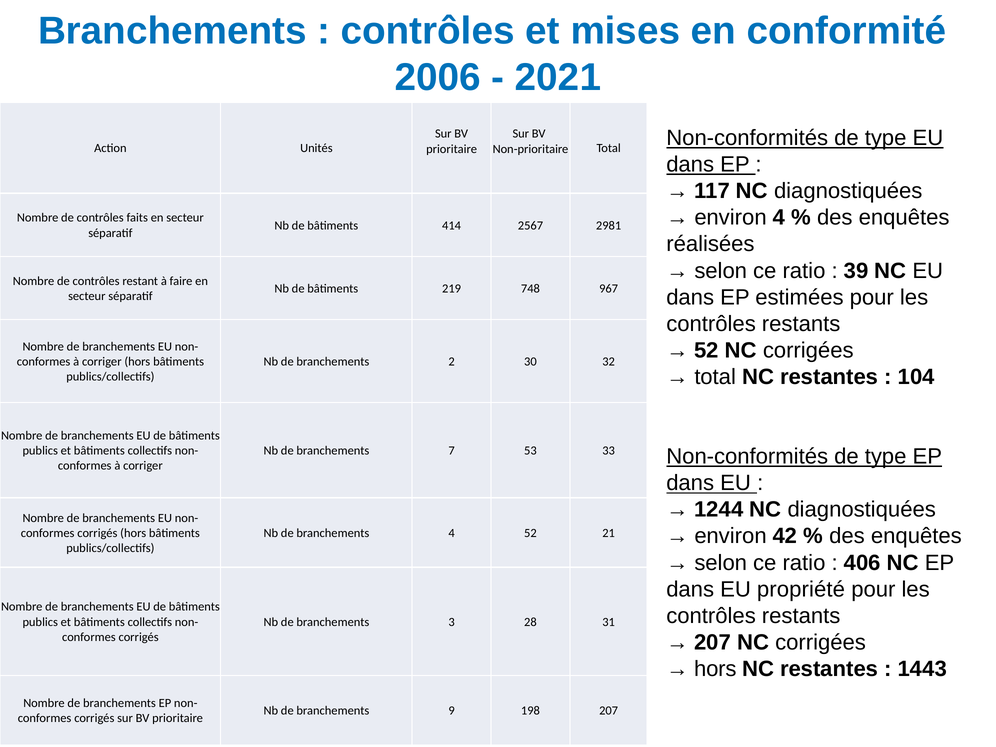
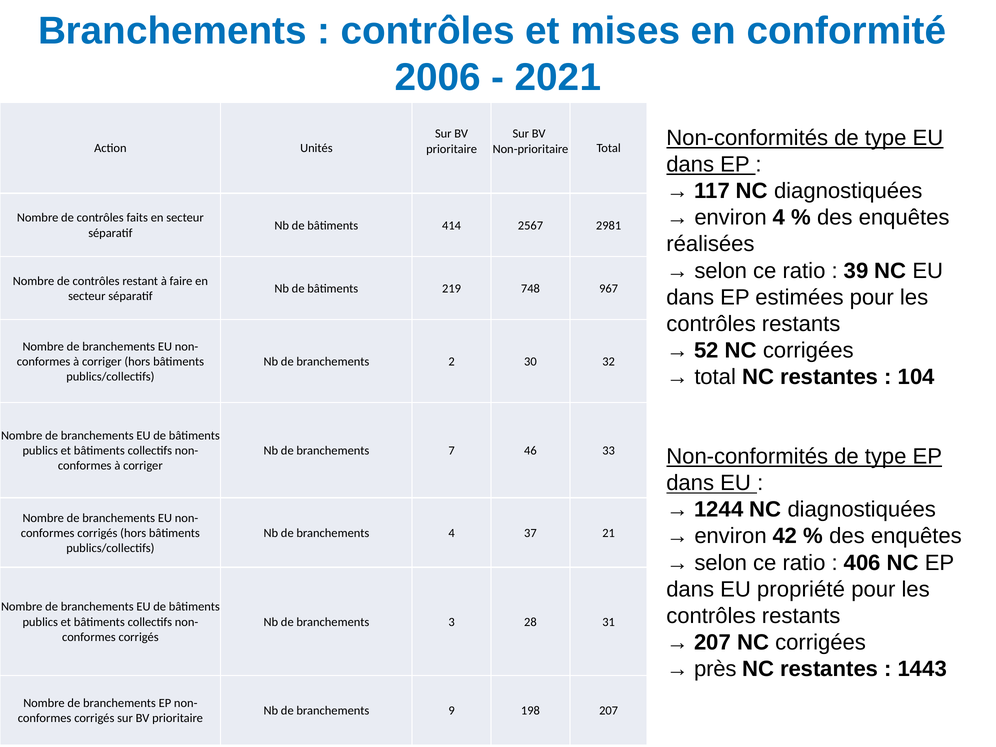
53: 53 -> 46 (530, 451)
4 52: 52 -> 37 (530, 533)
hors: hors -> près (715, 669)
